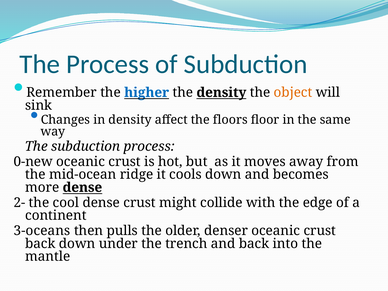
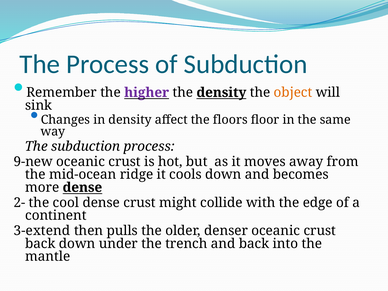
higher colour: blue -> purple (147, 93)
0-new: 0-new -> 9-new (33, 162)
3-oceans: 3-oceans -> 3-extend (42, 231)
